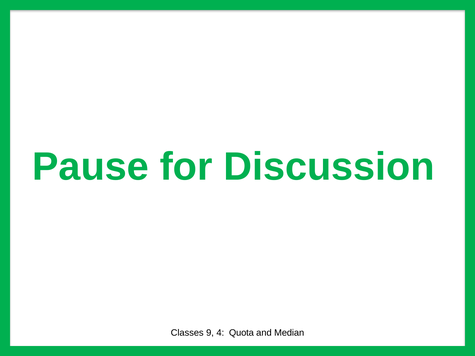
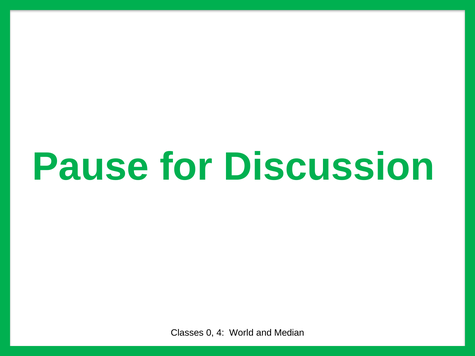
9: 9 -> 0 (210, 333)
Quota: Quota -> World (241, 333)
